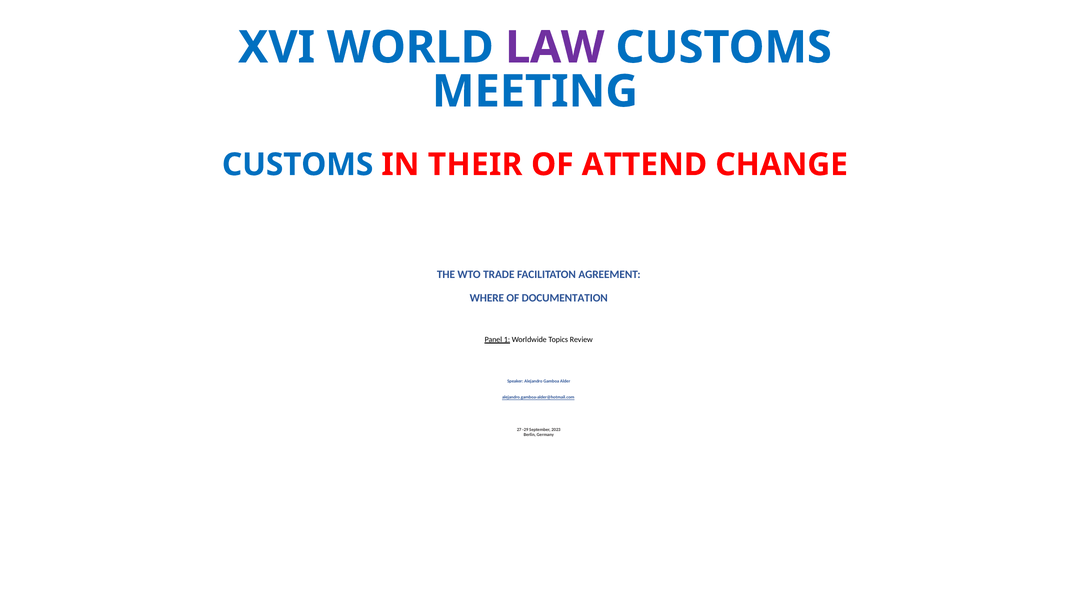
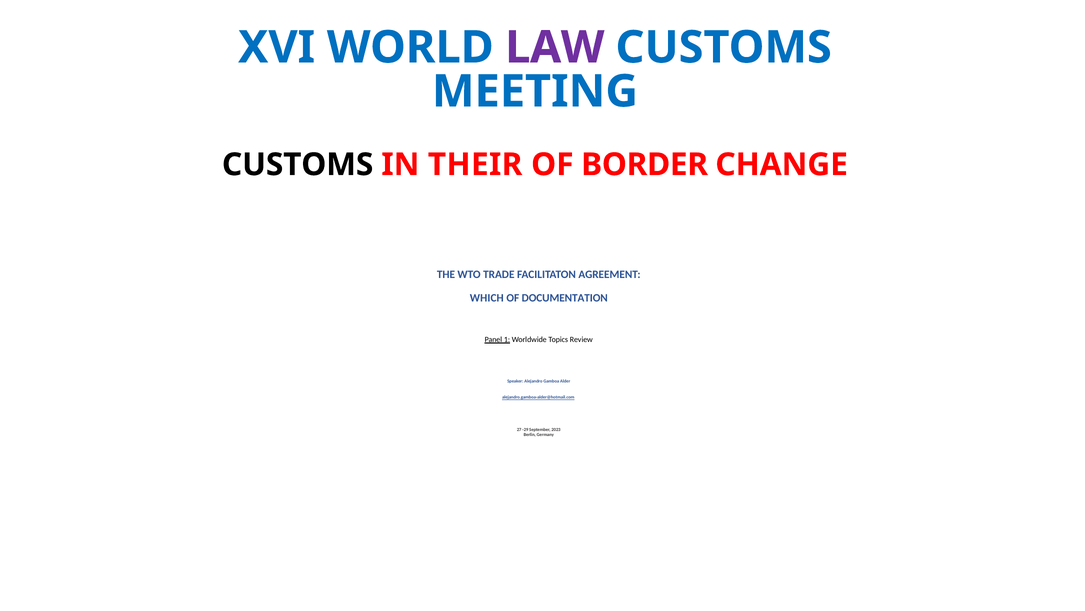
CUSTOMS colour: blue -> black (298, 164)
ATTEND: ATTEND -> BORDER (645, 164)
WHERE: WHERE -> WHICH (487, 298)
